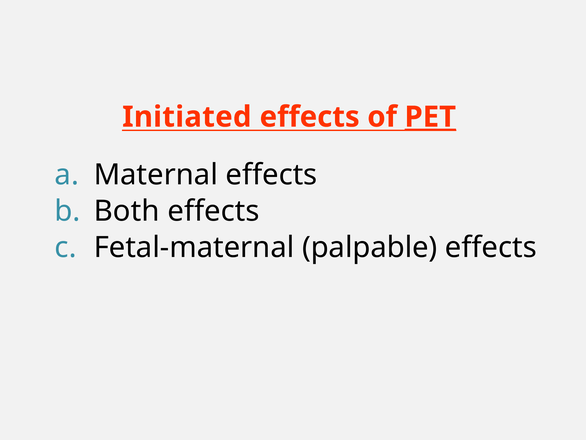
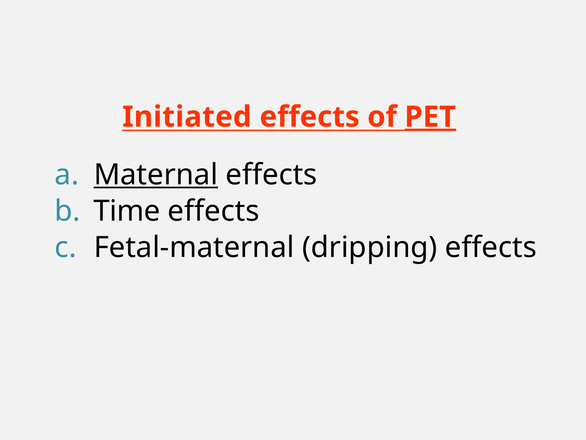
Maternal underline: none -> present (156, 175)
Both: Both -> Time (127, 211)
palpable: palpable -> dripping (370, 247)
